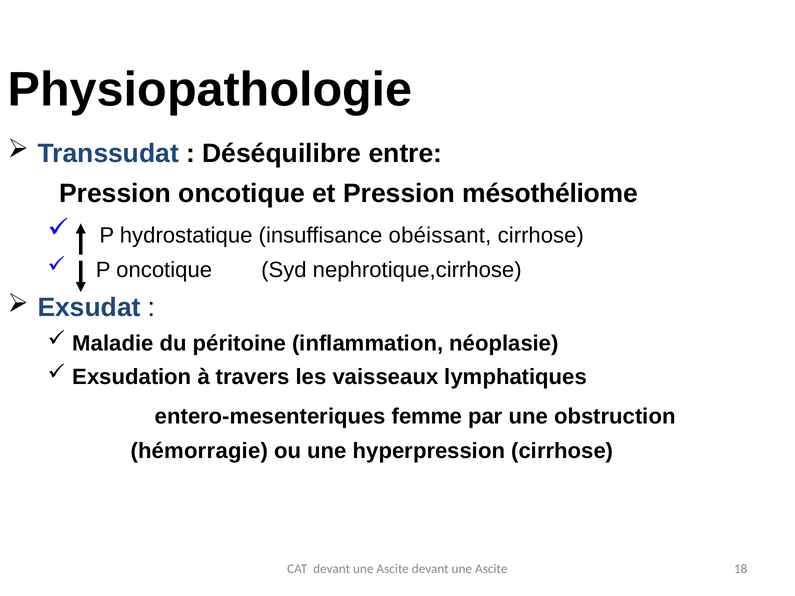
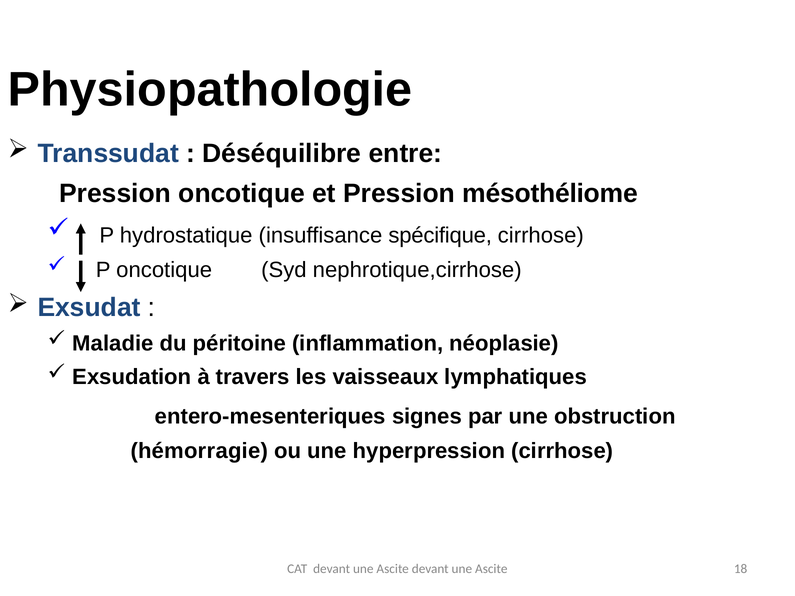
obéissant: obéissant -> spécifique (440, 235)
femme: femme -> signes (427, 417)
